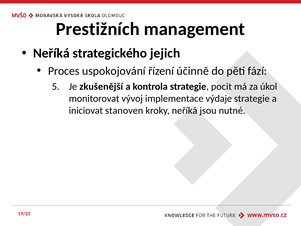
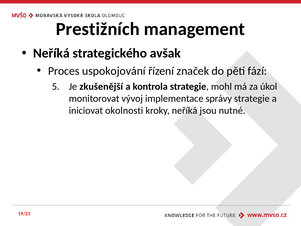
jejich: jejich -> avšak (165, 53)
účinně: účinně -> značek (193, 71)
pocit: pocit -> mohl (221, 86)
výdaje: výdaje -> správy (219, 98)
stanoven: stanoven -> okolnosti (124, 111)
